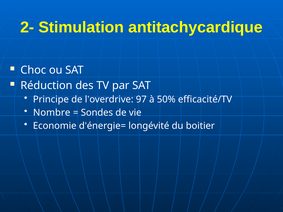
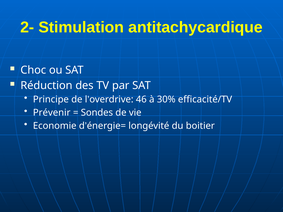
97: 97 -> 46 (141, 100)
50%: 50% -> 30% (166, 100)
Nombre: Nombre -> Prévenir (52, 113)
